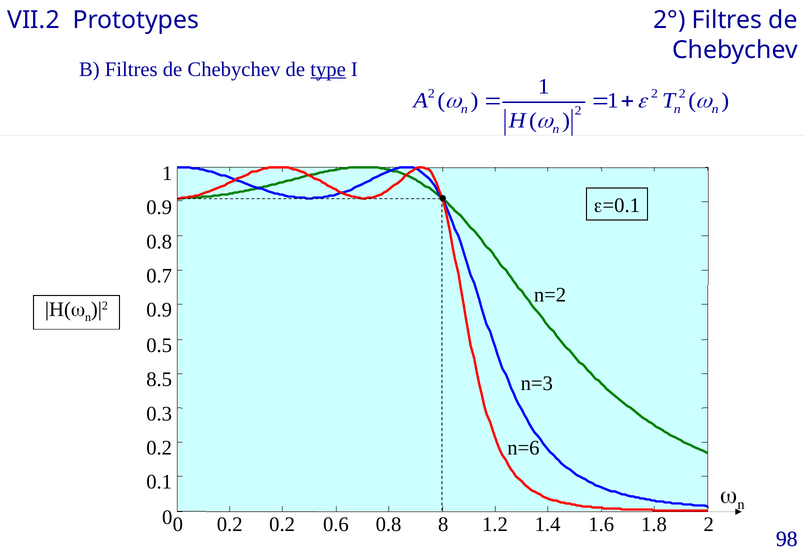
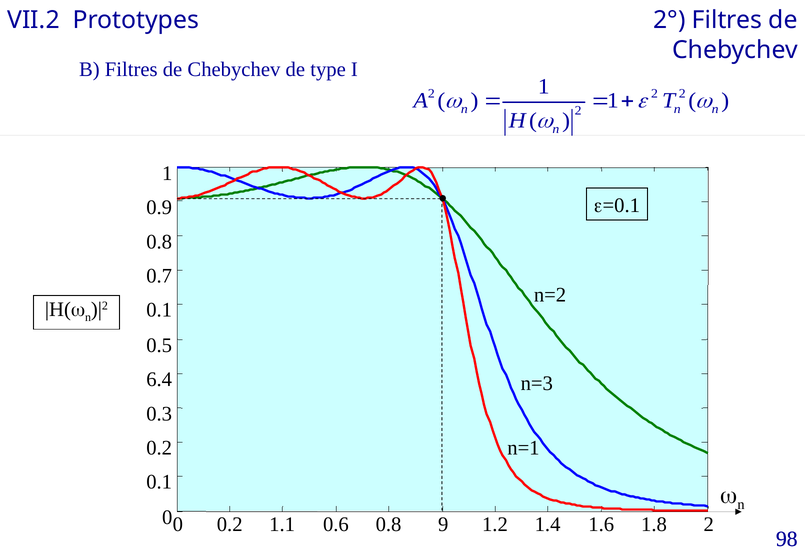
type underline: present -> none (328, 69)
0.9: 0.9 -> 0.1 (159, 310)
8.5: 8.5 -> 6.4 (159, 379)
n=6: n=6 -> n=1 (523, 447)
0.2 0.2: 0.2 -> 1.1 (282, 524)
8: 8 -> 9 (443, 524)
